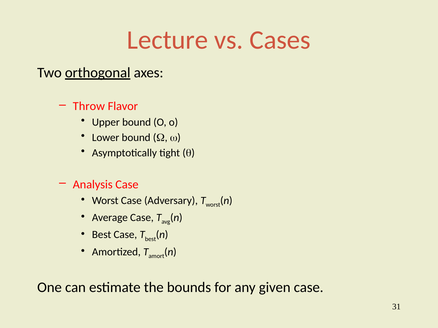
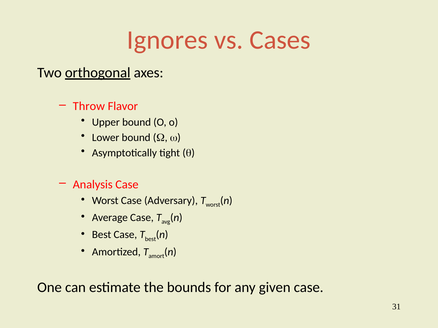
Lecture: Lecture -> Ignores (168, 40)
